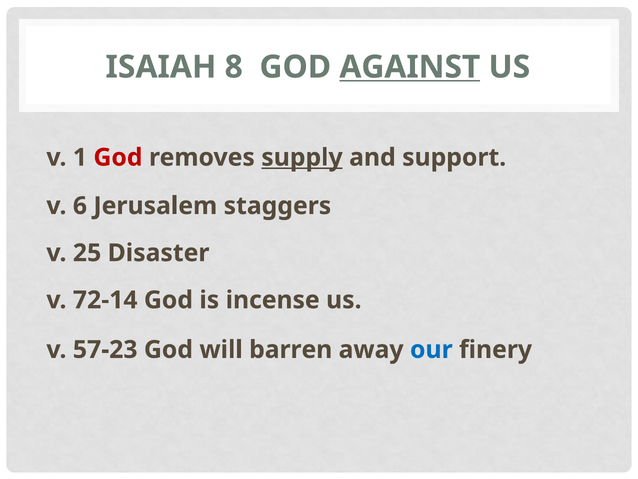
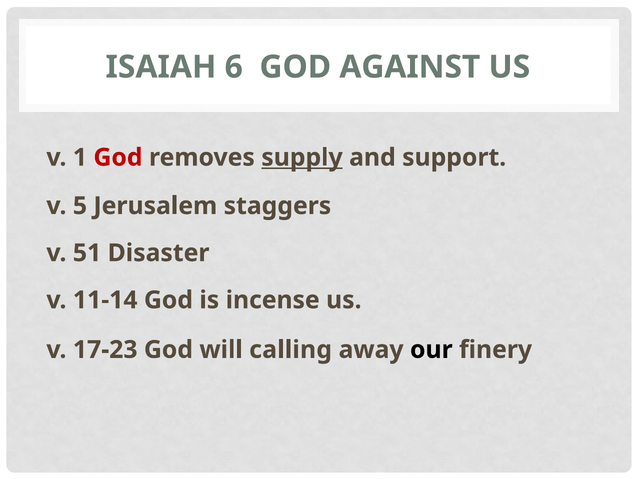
8: 8 -> 6 (234, 67)
AGAINST underline: present -> none (410, 67)
6: 6 -> 5 (80, 206)
25: 25 -> 51 (87, 253)
72-14: 72-14 -> 11-14 (105, 300)
57-23: 57-23 -> 17-23 (105, 349)
barren: barren -> calling (291, 349)
our colour: blue -> black (431, 349)
